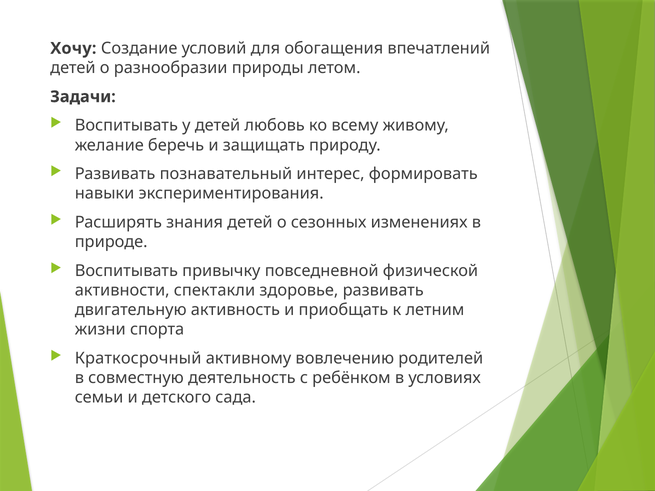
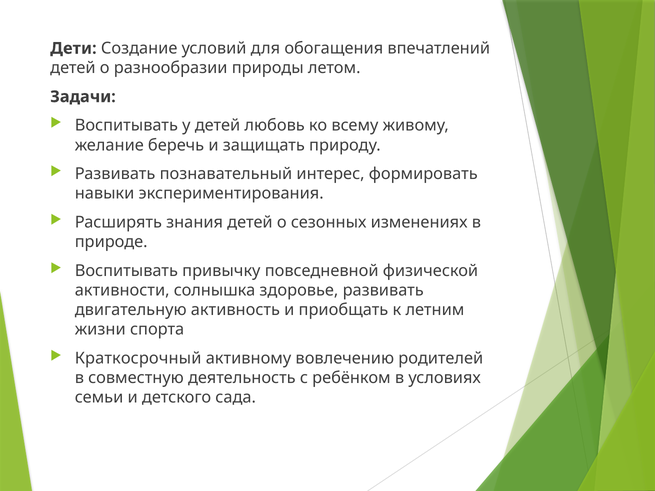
Хочу: Хочу -> Дети (73, 48)
спектакли: спектакли -> солнышка (215, 290)
